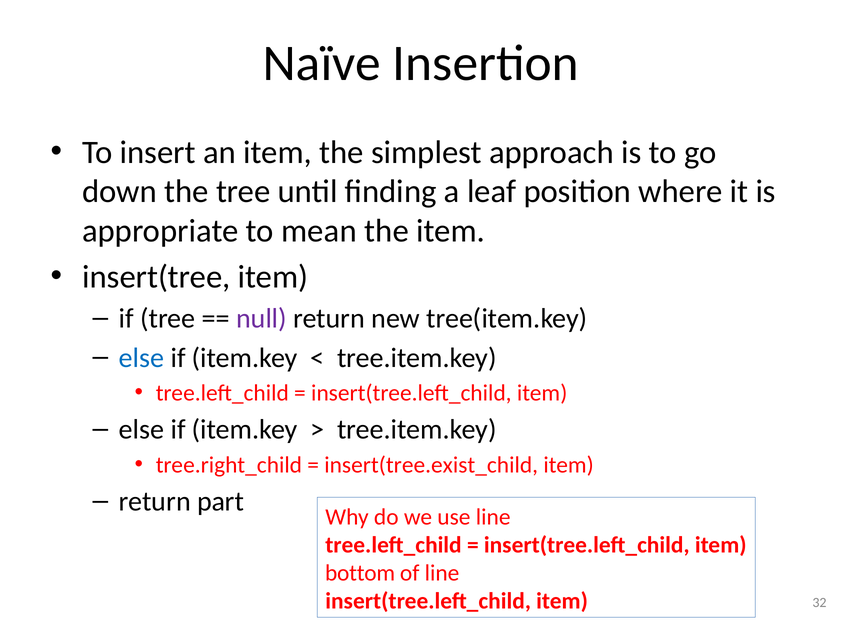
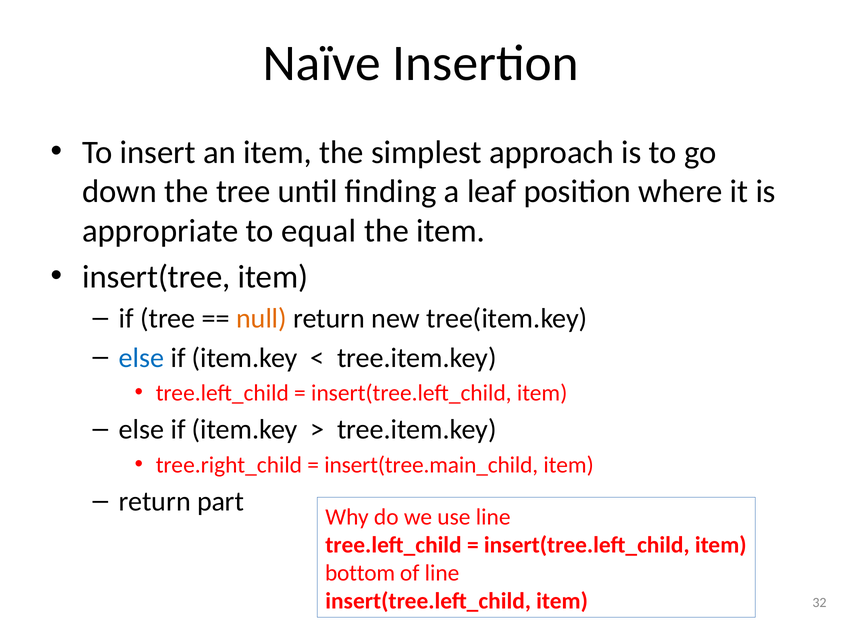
mean: mean -> equal (319, 231)
null colour: purple -> orange (261, 319)
insert(tree.exist_child: insert(tree.exist_child -> insert(tree.main_child (431, 465)
